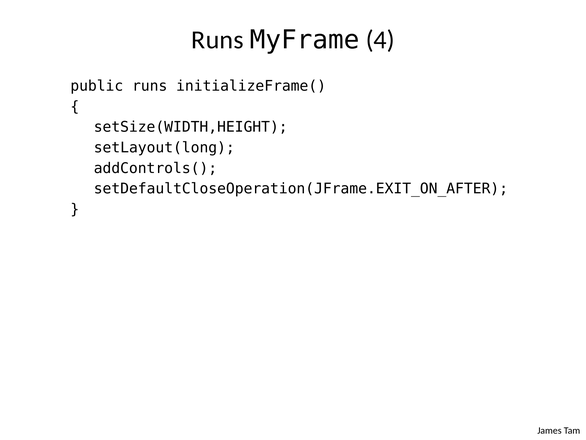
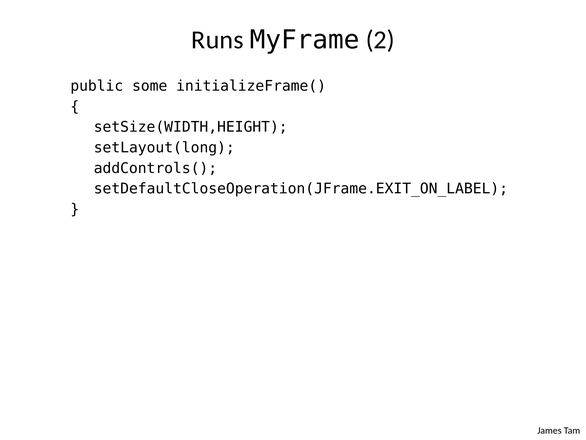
4: 4 -> 2 (380, 40)
public runs: runs -> some (150, 86)
setDefaultCloseOperation(JFrame.EXIT_ON_AFTER: setDefaultCloseOperation(JFrame.EXIT_ON_AFTER -> setDefaultCloseOperation(JFrame.EXIT_ON_LABEL (301, 189)
